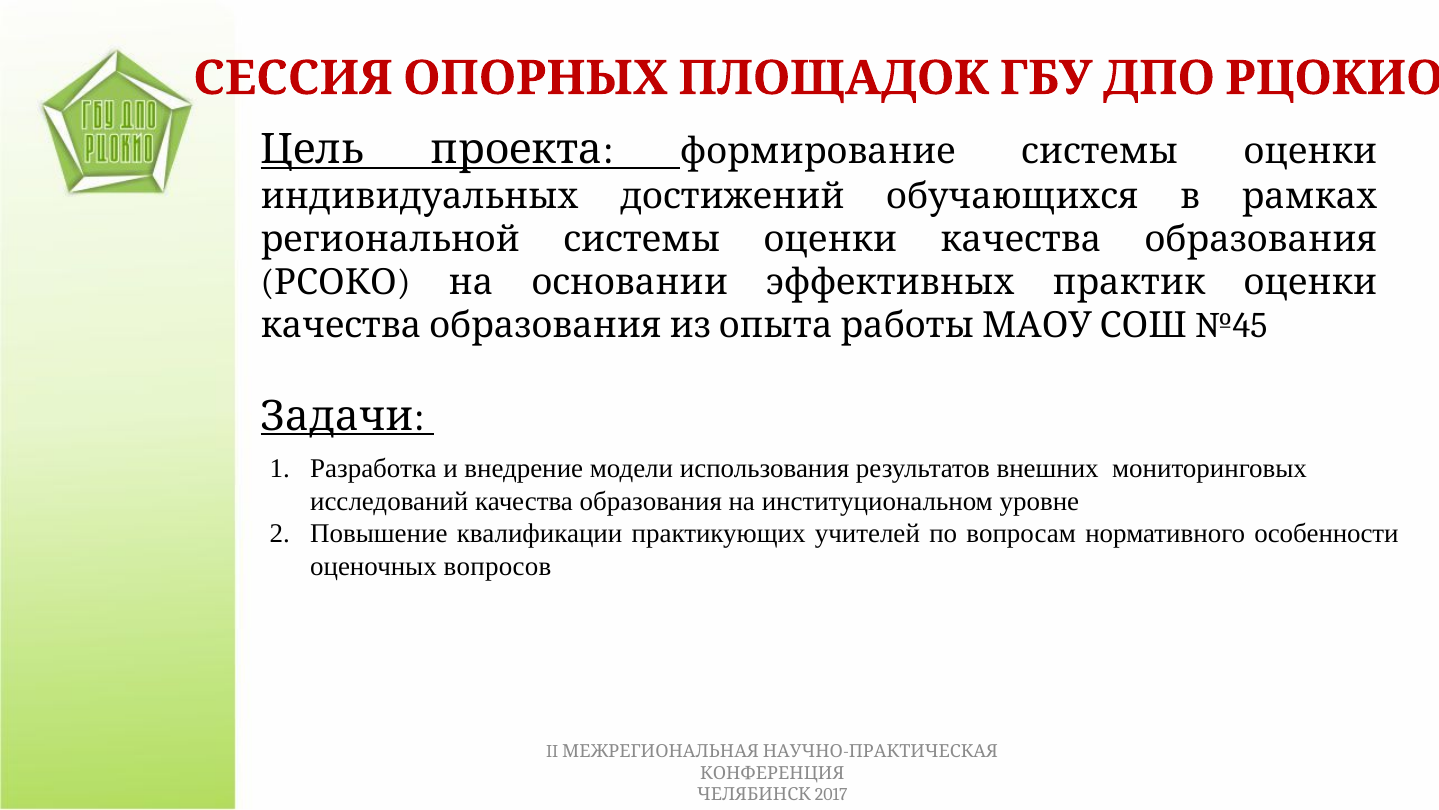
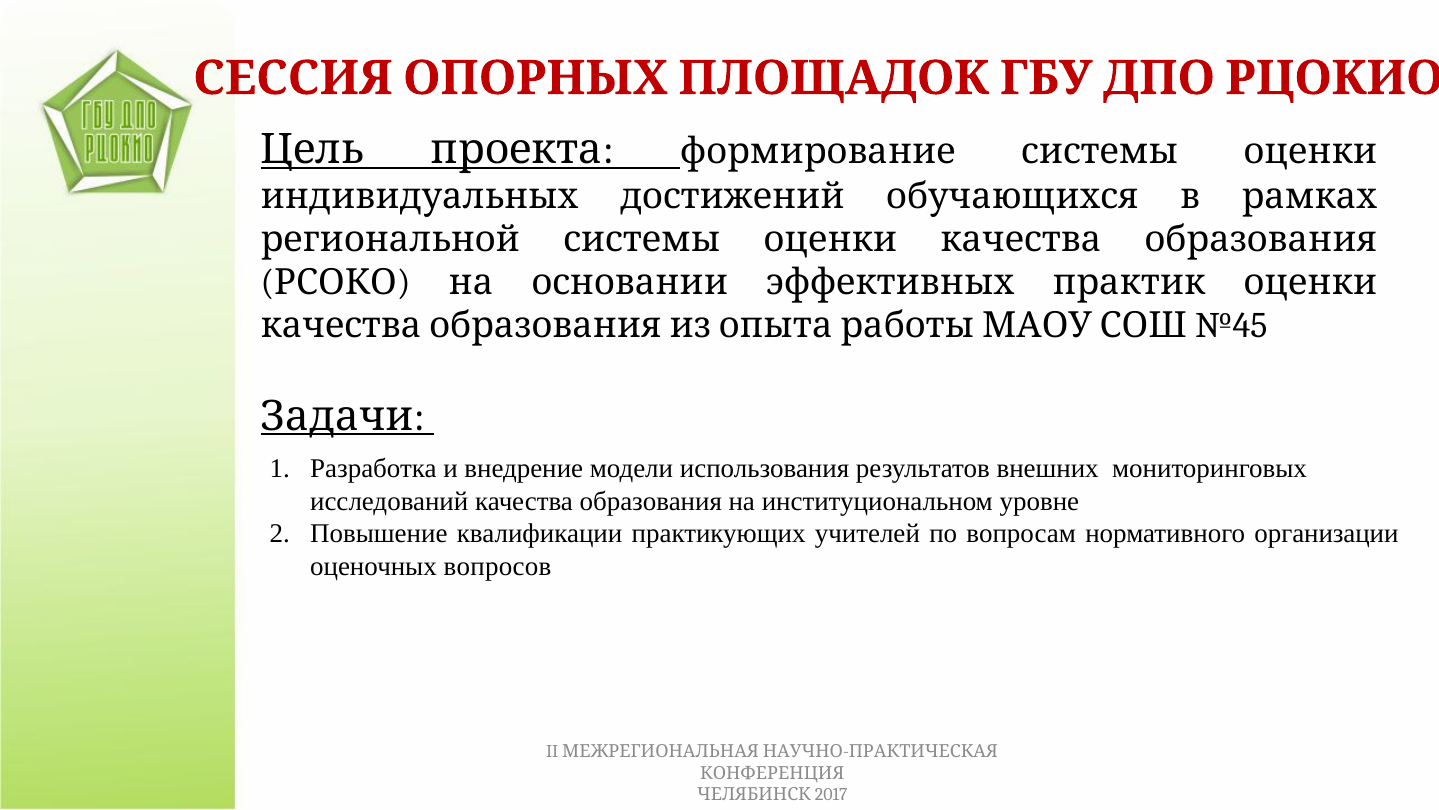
особенности: особенности -> организации (1326, 533)
